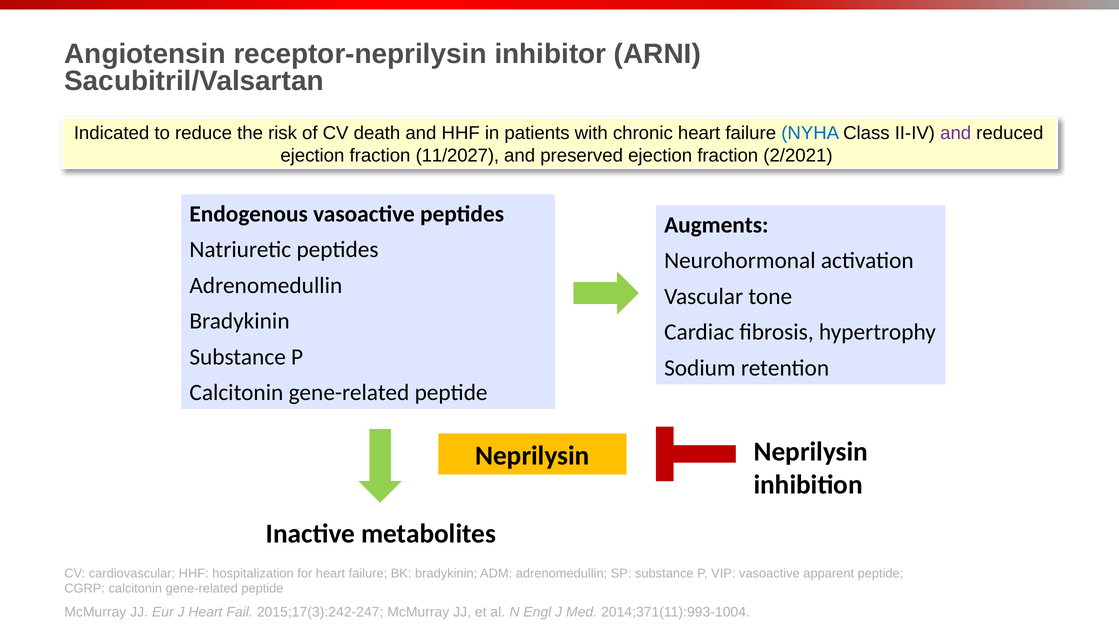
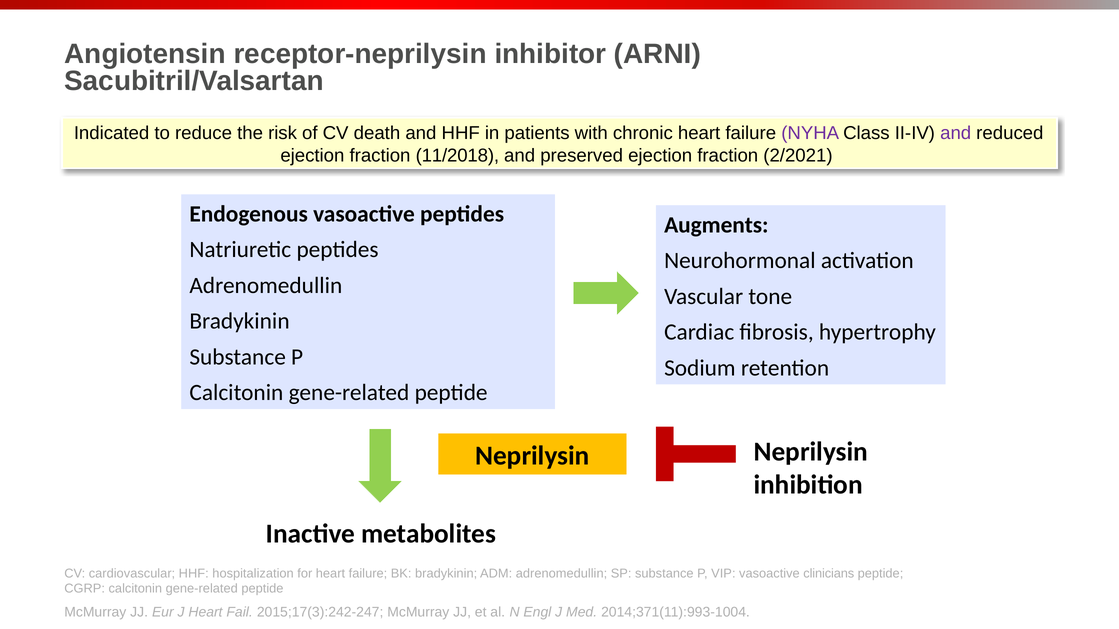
NYHA colour: blue -> purple (810, 133)
11/2027: 11/2027 -> 11/2018 (457, 156)
apparent: apparent -> clinicians (829, 574)
